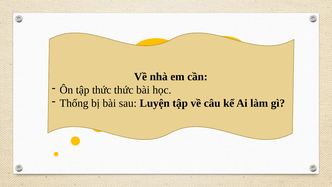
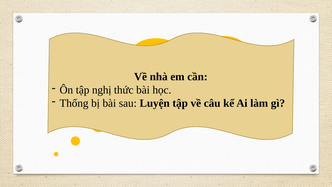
tập thức: thức -> nghị (102, 90)
